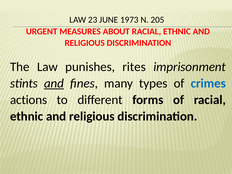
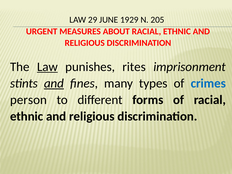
23: 23 -> 29 (93, 20)
1973: 1973 -> 1929 (129, 20)
Law underline: none -> present (47, 67)
actions: actions -> person (28, 100)
